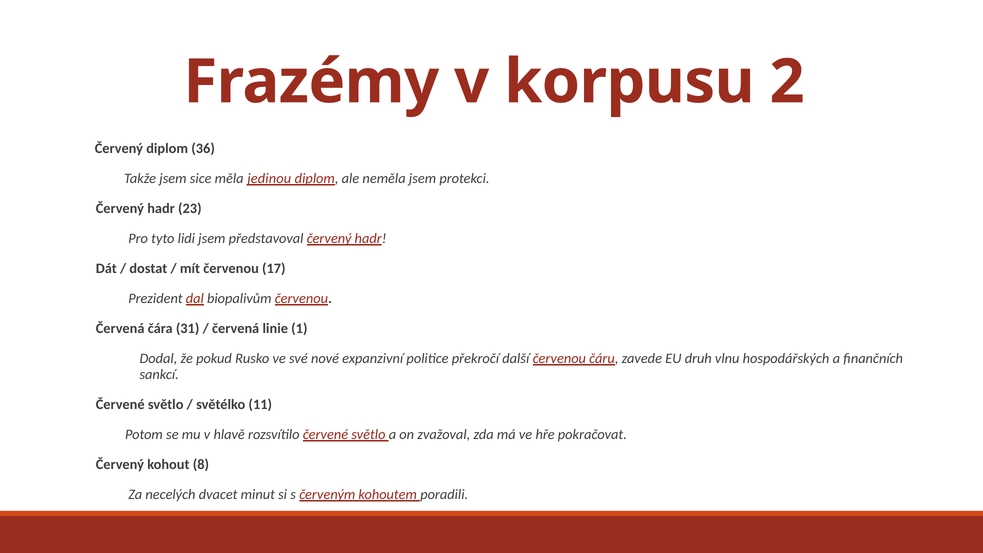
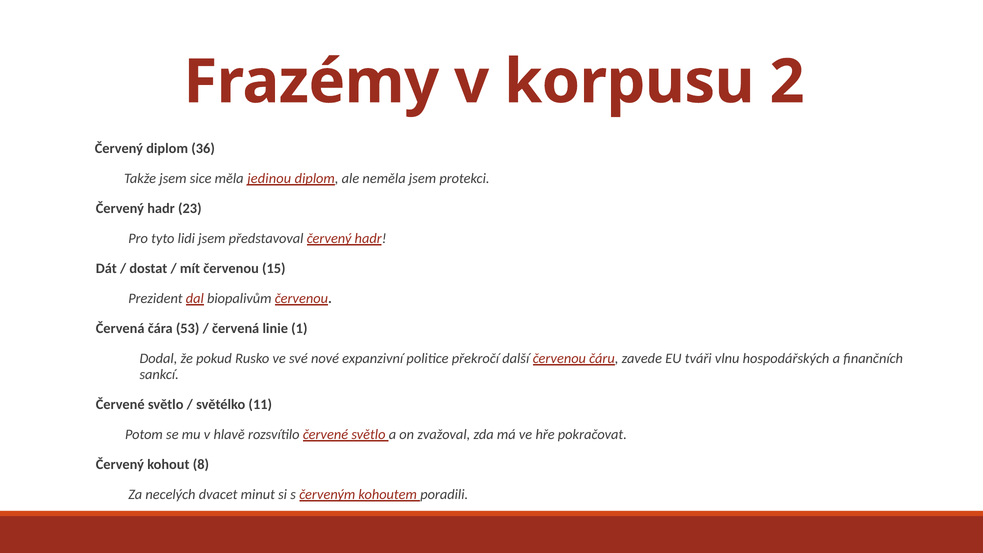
17: 17 -> 15 (274, 268)
31: 31 -> 53 (188, 329)
druh: druh -> tváři (698, 359)
